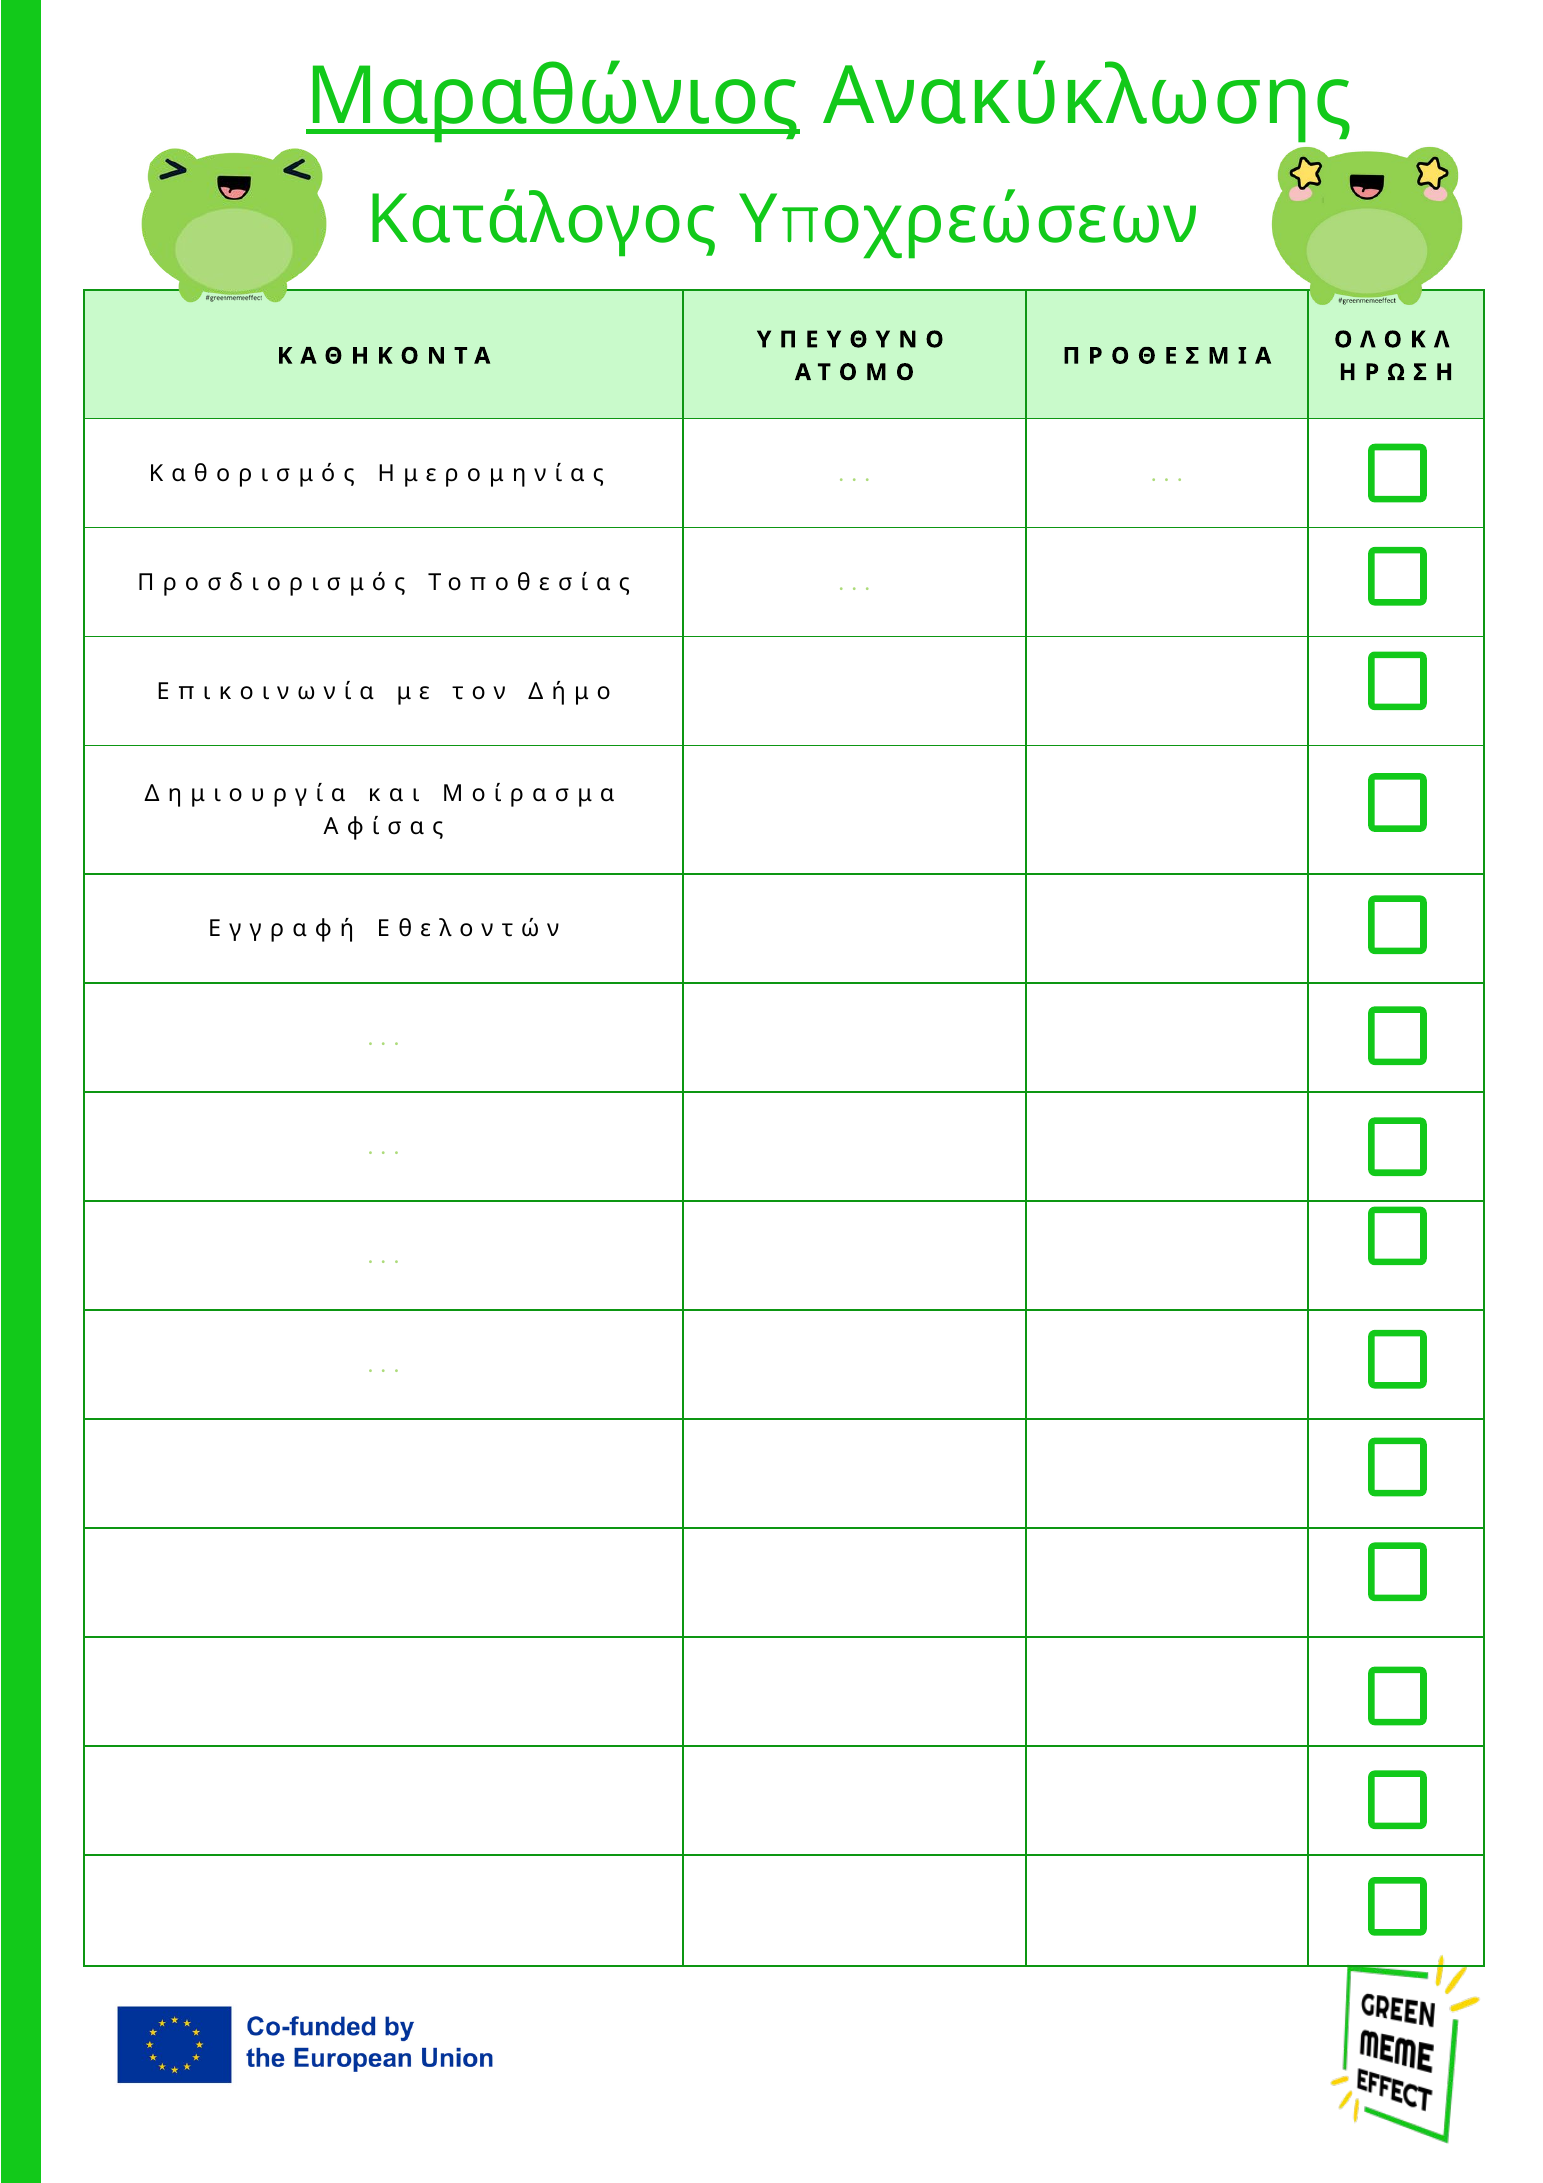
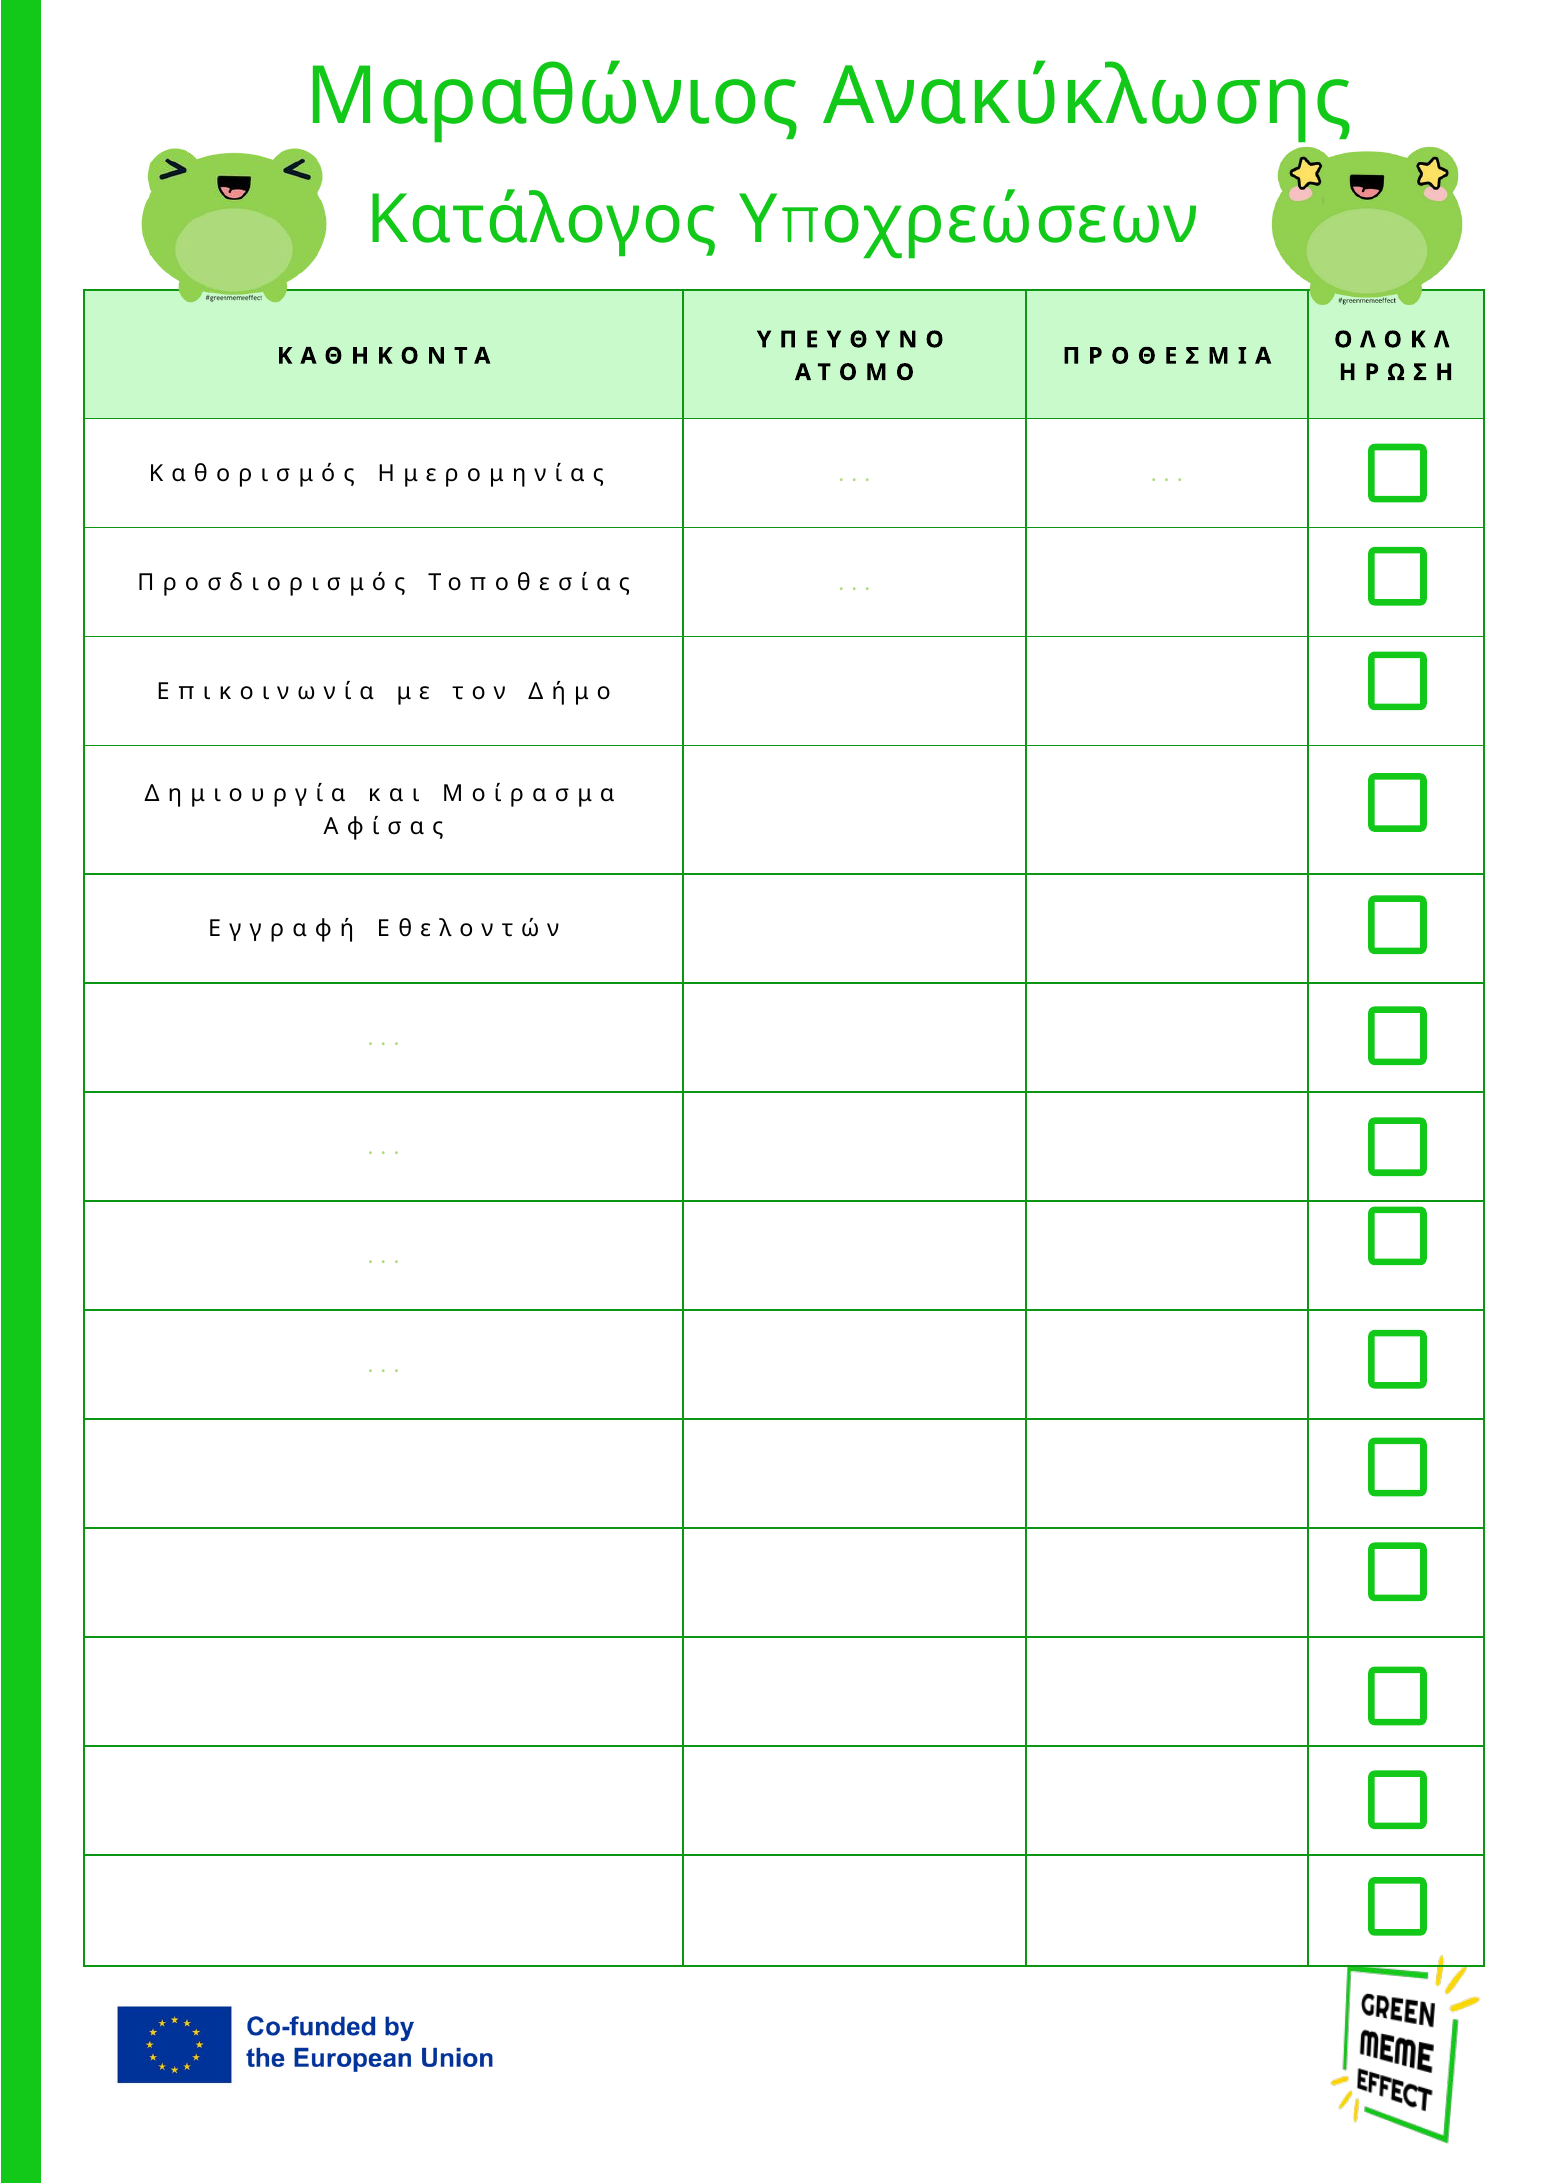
Μαραθώνιος underline: present -> none (553, 97)
